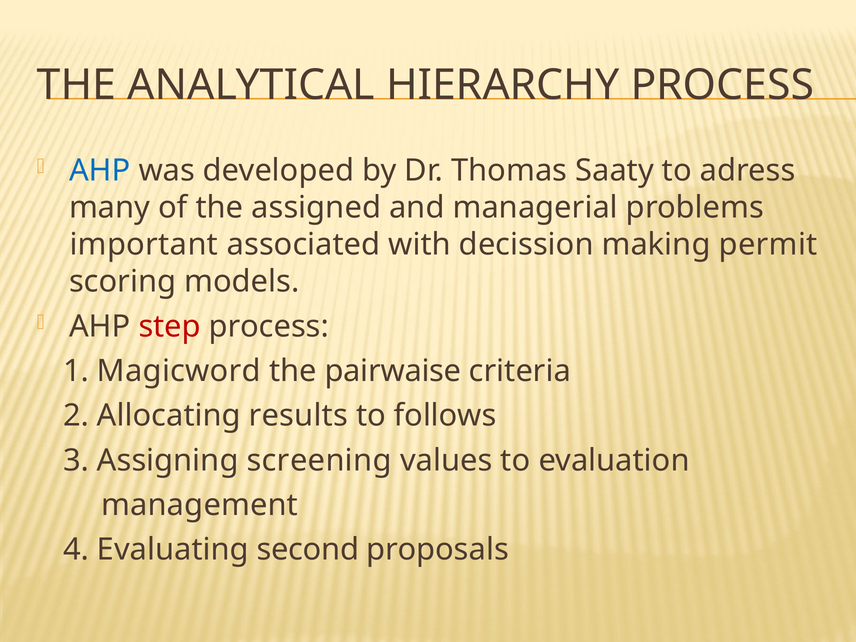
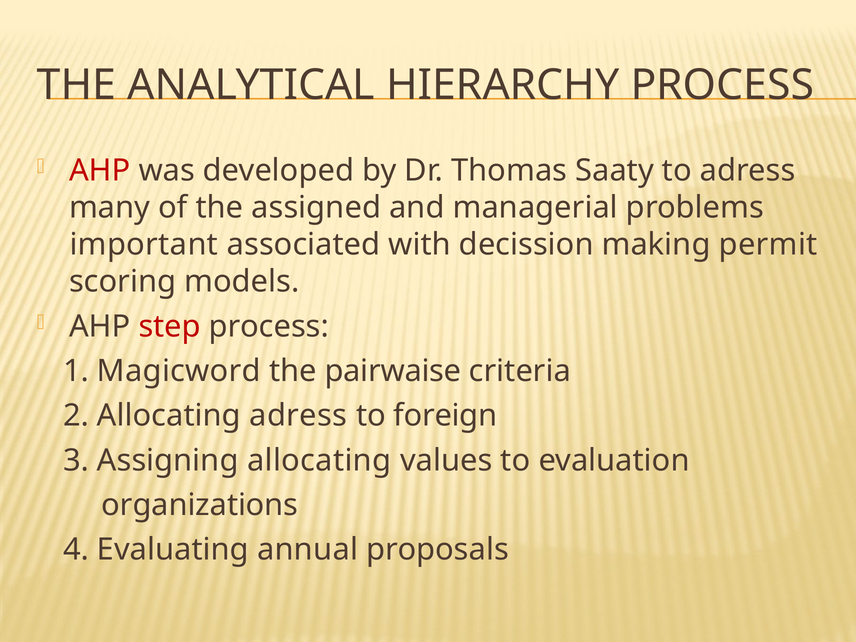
AHP colour: blue -> red (100, 170)
Allocating results: results -> adress (298, 416)
follows: follows -> foreign (445, 416)
Assigning screening: screening -> allocating (319, 460)
management: management -> organizations (200, 505)
second: second -> annual (308, 550)
